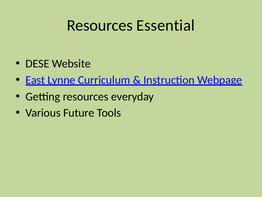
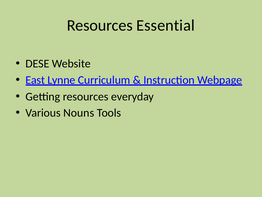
Future: Future -> Nouns (79, 113)
